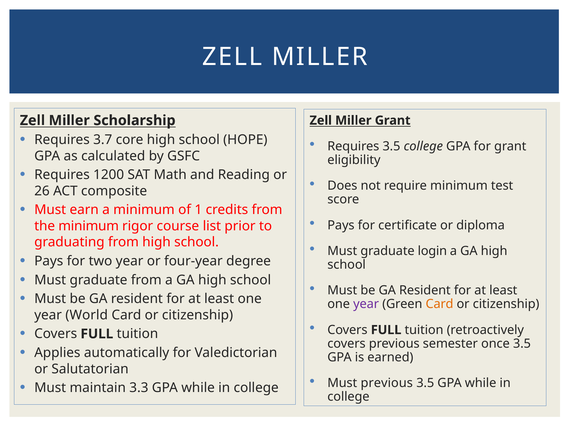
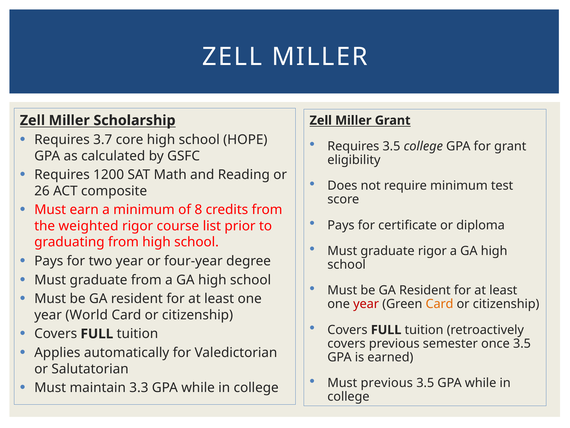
1: 1 -> 8 (198, 210)
the minimum: minimum -> weighted (89, 226)
graduate login: login -> rigor (432, 251)
year colour: purple -> red (366, 304)
